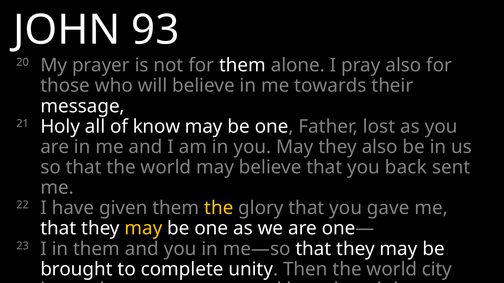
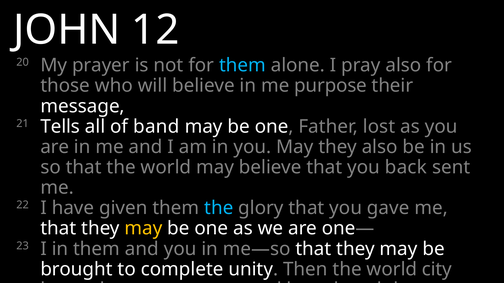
93: 93 -> 12 (155, 30)
them colour: white -> light blue (242, 65)
towards: towards -> purpose (331, 86)
Holy: Holy -> Tells (60, 127)
of know: know -> band (156, 127)
the colour: yellow -> light blue (219, 208)
